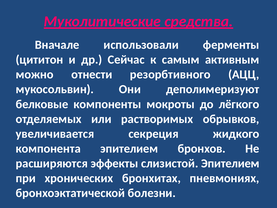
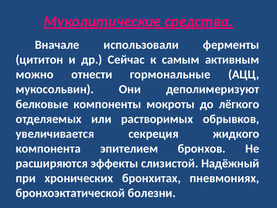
резорбтивного: резорбтивного -> гормональные (170, 74)
слизистой Эпителием: Эпителием -> Надёжный (230, 163)
